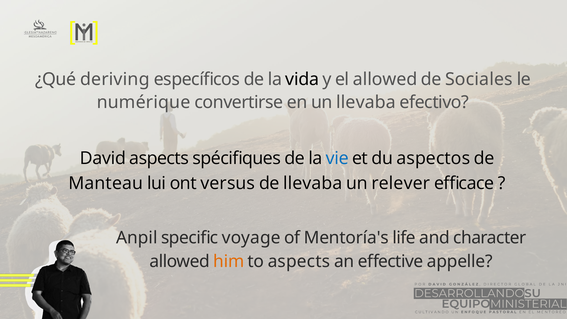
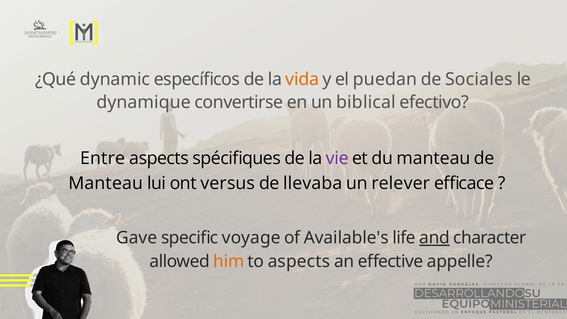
deriving: deriving -> dynamic (115, 79)
vida colour: black -> orange (302, 79)
el allowed: allowed -> puedan (385, 79)
numérique: numérique -> dynamique (144, 102)
un llevaba: llevaba -> biblical (366, 102)
David: David -> Entre (103, 158)
vie colour: blue -> purple (337, 158)
du aspectos: aspectos -> manteau (433, 158)
Anpil: Anpil -> Gave (137, 238)
Mentoría's: Mentoría's -> Available's (346, 238)
and underline: none -> present (435, 238)
